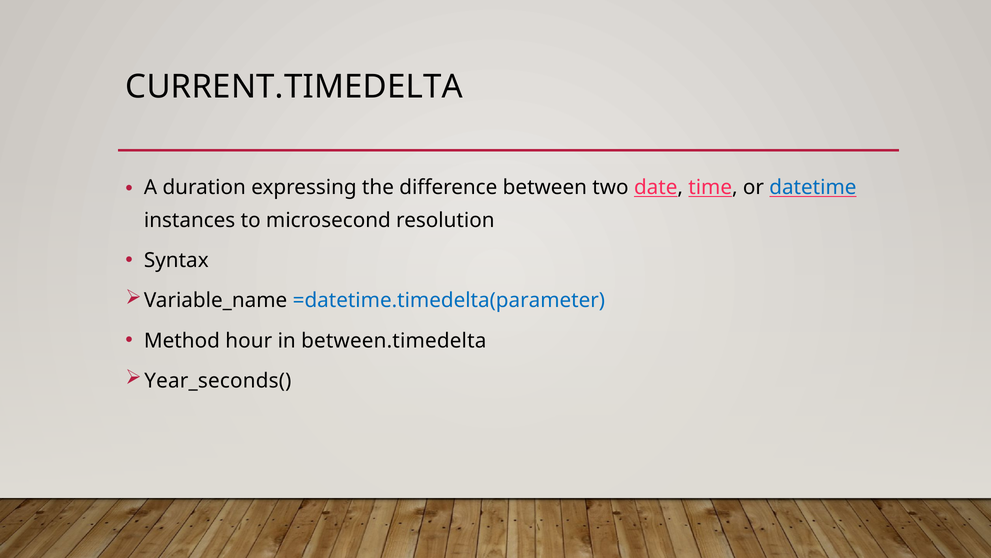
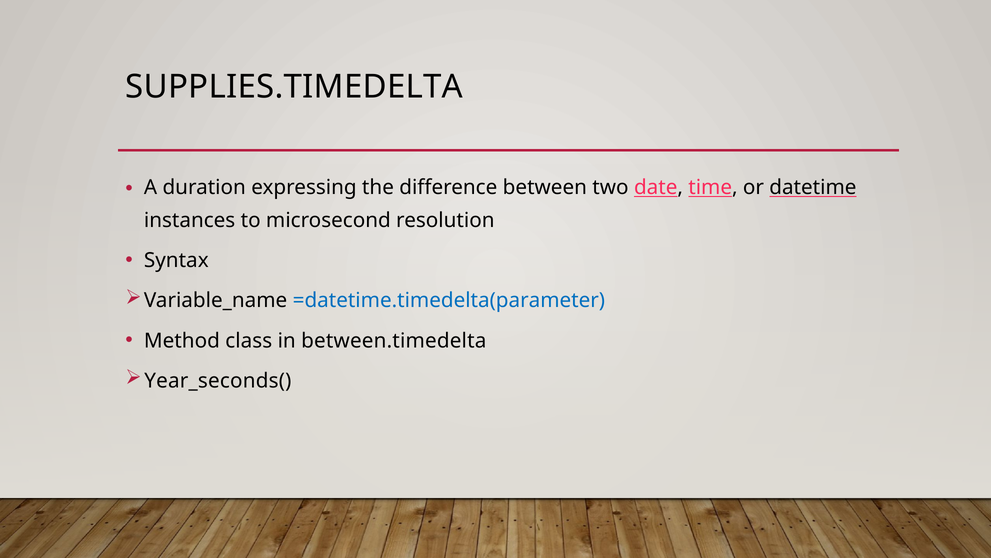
CURRENT.TIMEDELTA: CURRENT.TIMEDELTA -> SUPPLIES.TIMEDELTA (294, 87)
datetime colour: blue -> black (813, 187)
hour: hour -> class (249, 340)
